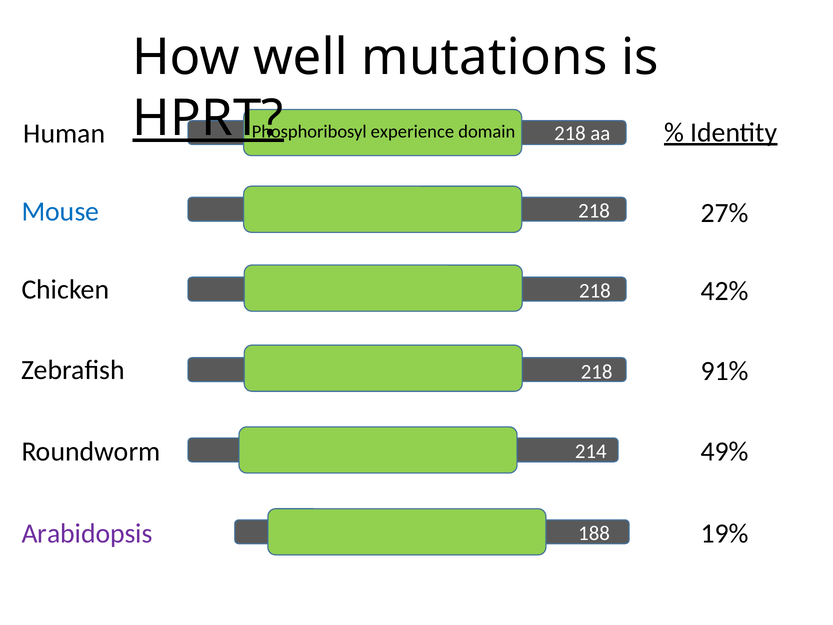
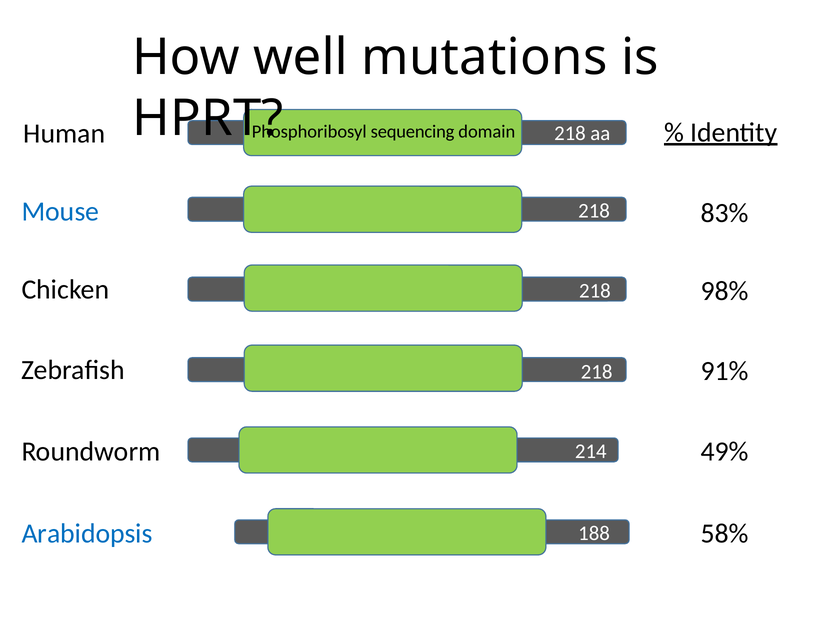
HPRT underline: present -> none (208, 118)
experience: experience -> sequencing (413, 132)
27%: 27% -> 83% (725, 213)
42%: 42% -> 98% (725, 291)
Arabidopsis colour: purple -> blue (87, 533)
19%: 19% -> 58% (725, 534)
